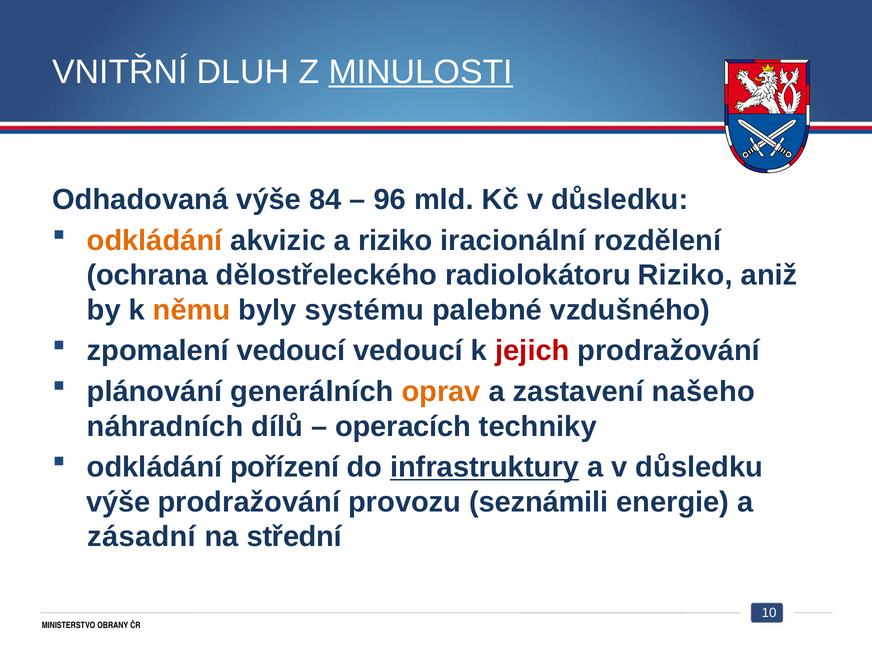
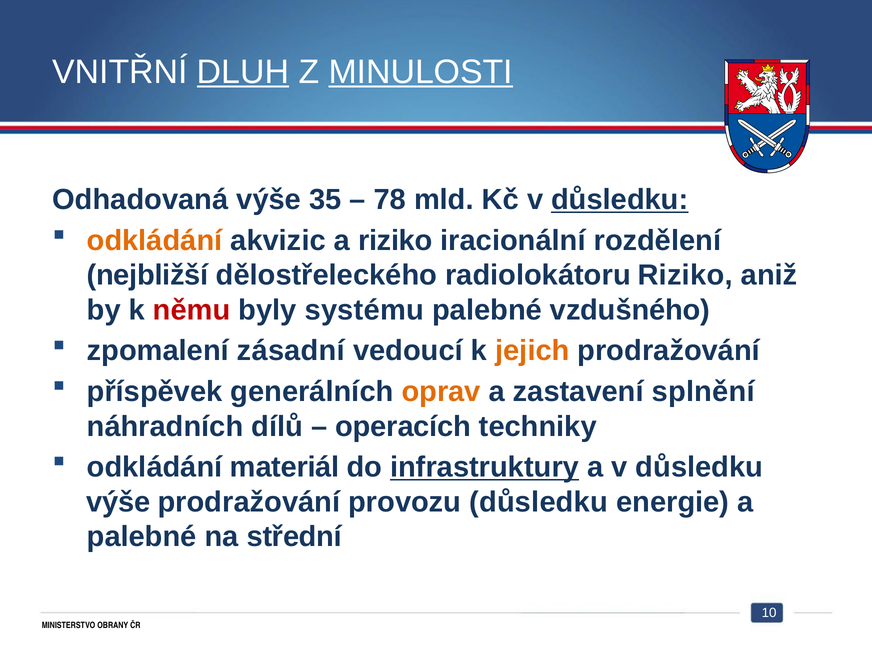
DLUH underline: none -> present (243, 72)
84: 84 -> 35 (325, 200)
96: 96 -> 78 (390, 200)
důsledku underline: none -> present (620, 200)
ochrana: ochrana -> nejbližší (147, 275)
němu colour: orange -> red (192, 310)
zpomalení vedoucí: vedoucí -> zásadní (291, 351)
jejich colour: red -> orange (532, 351)
plánování: plánování -> příspěvek (155, 392)
našeho: našeho -> splnění (703, 392)
pořízení: pořízení -> materiál (285, 467)
provozu seznámili: seznámili -> důsledku (539, 502)
zásadní: zásadní -> palebné (142, 537)
